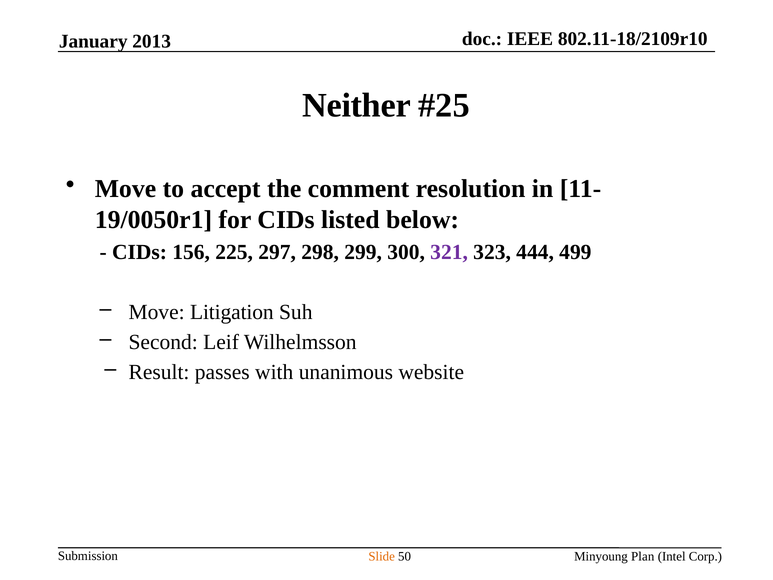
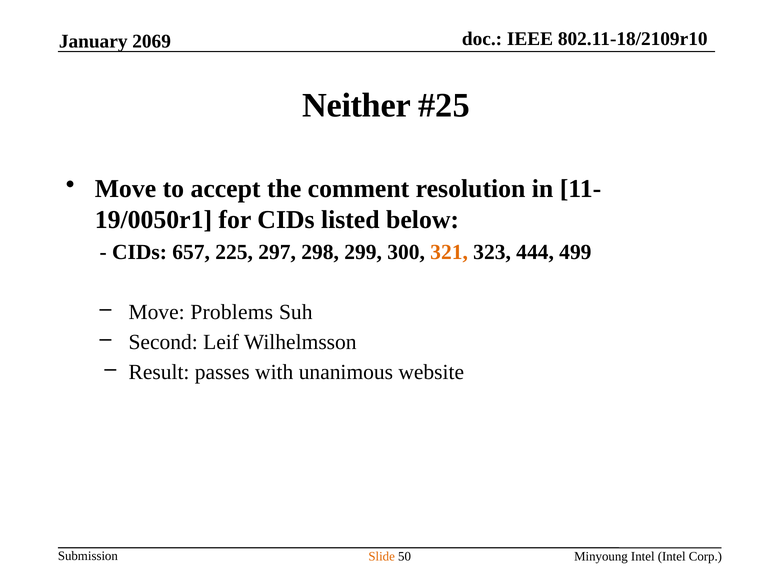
2013: 2013 -> 2069 (152, 41)
156: 156 -> 657 (191, 252)
321 colour: purple -> orange (449, 252)
Litigation: Litigation -> Problems (232, 312)
Minyoung Plan: Plan -> Intel (643, 556)
